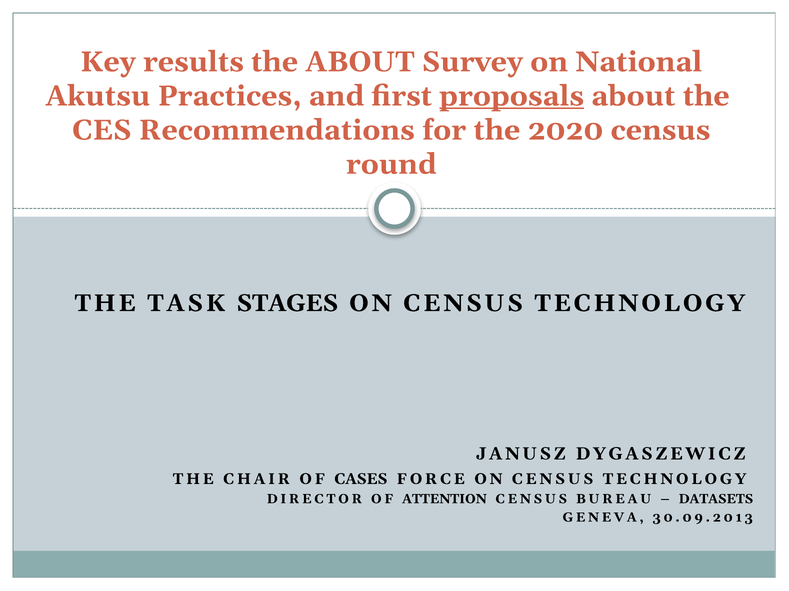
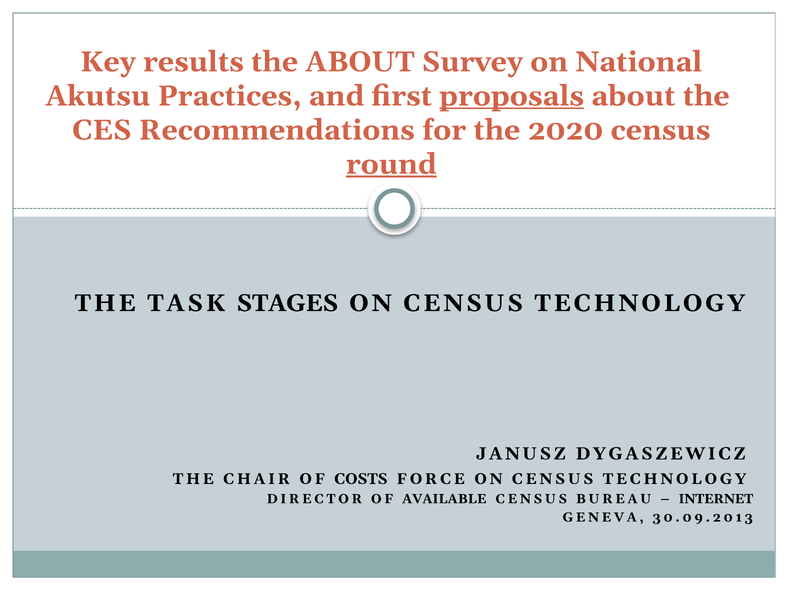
round underline: none -> present (391, 164)
CASES: CASES -> COSTS (361, 479)
ATTENTION: ATTENTION -> AVAILABLE (444, 500)
DATASETS: DATASETS -> INTERNET (716, 500)
